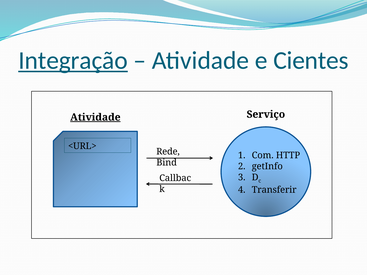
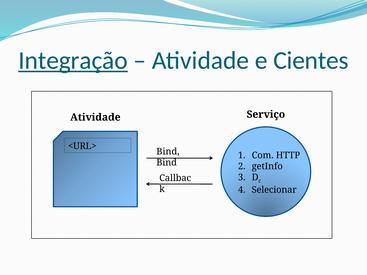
Atividade underline: present -> none (95, 117)
Rede: Rede -> Bind (168, 152)
Transferir: Transferir -> Selecionar (274, 190)
